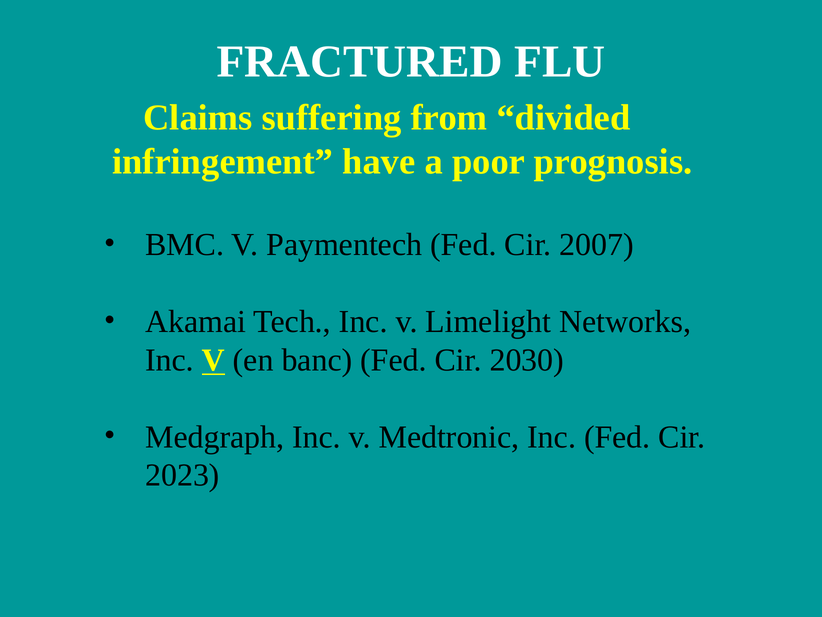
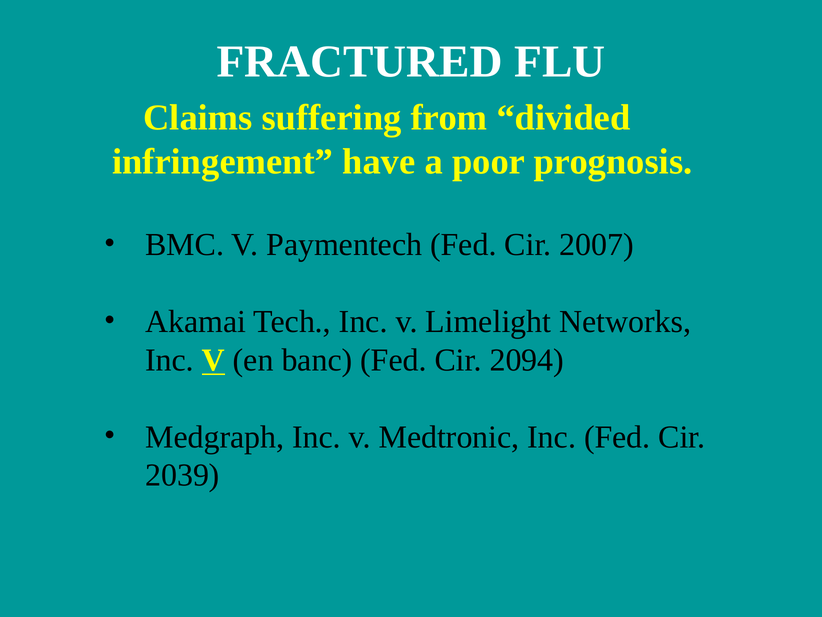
2030: 2030 -> 2094 (527, 360)
2023: 2023 -> 2039 (182, 475)
